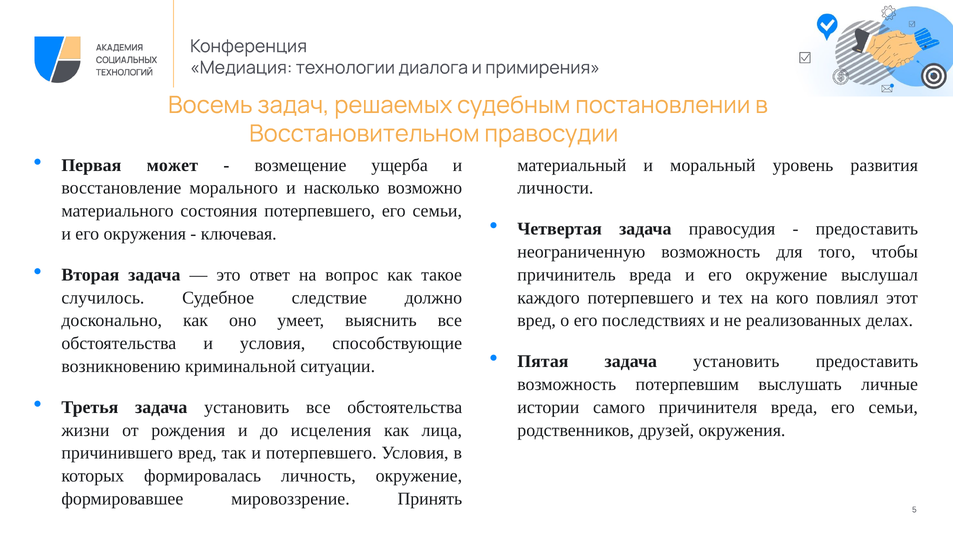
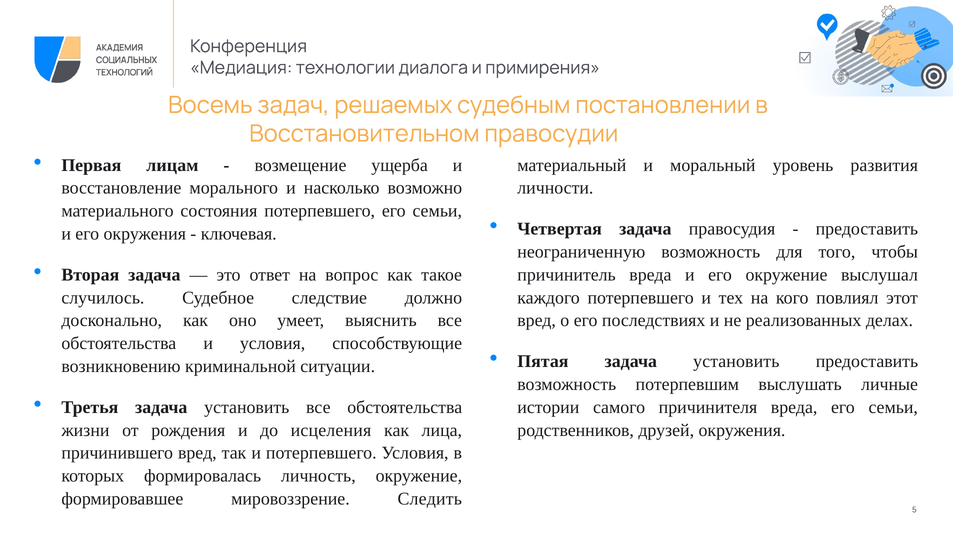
может: может -> лицам (172, 165)
Принять: Принять -> Следить (430, 499)
